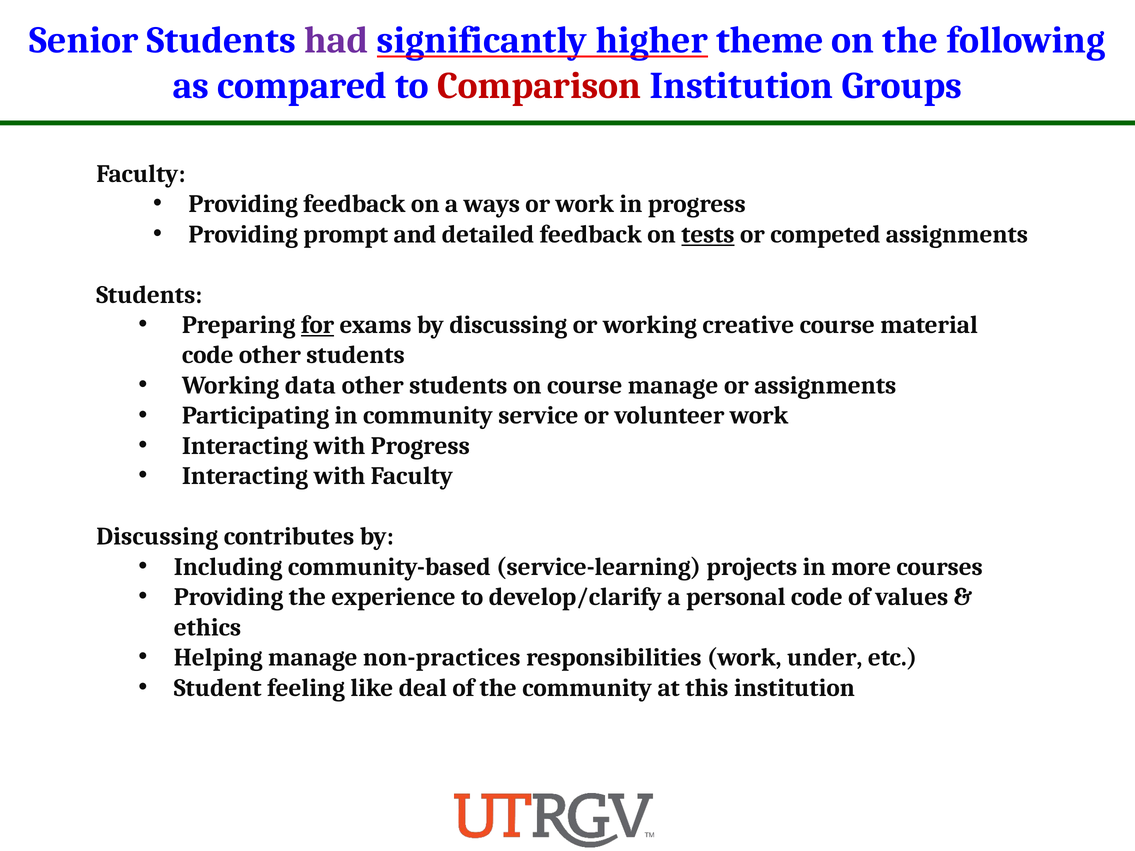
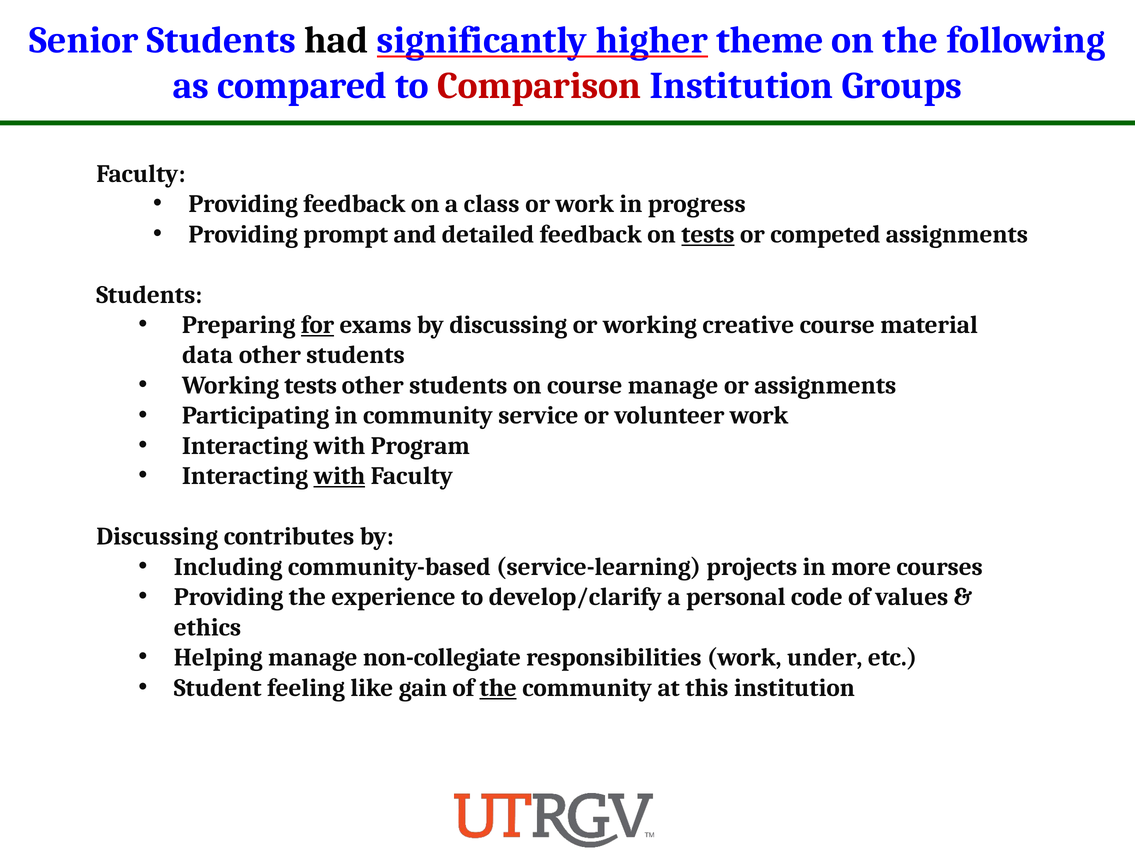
had colour: purple -> black (336, 40)
ways: ways -> class (492, 204)
code: code -> data (208, 355)
Working data: data -> tests (311, 386)
with Progress: Progress -> Program (420, 446)
with underline: none -> present (339, 476)
non-practices: non-practices -> non-collegiate (442, 658)
deal: deal -> gain (423, 688)
the underline: none -> present (498, 688)
